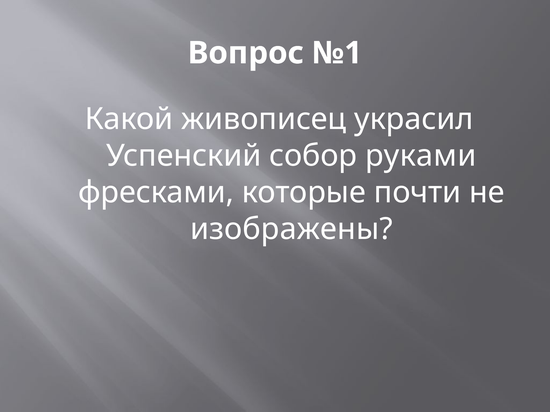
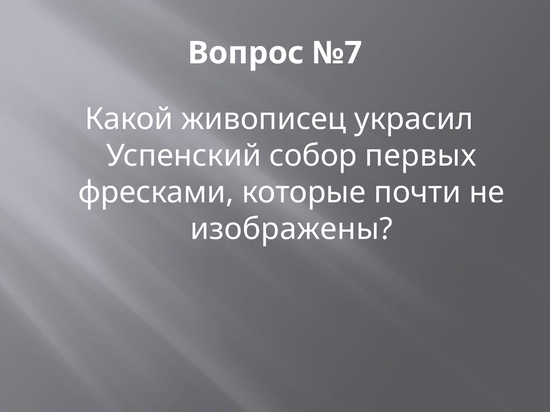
№1: №1 -> №7 (337, 53)
руками: руками -> первых (421, 156)
